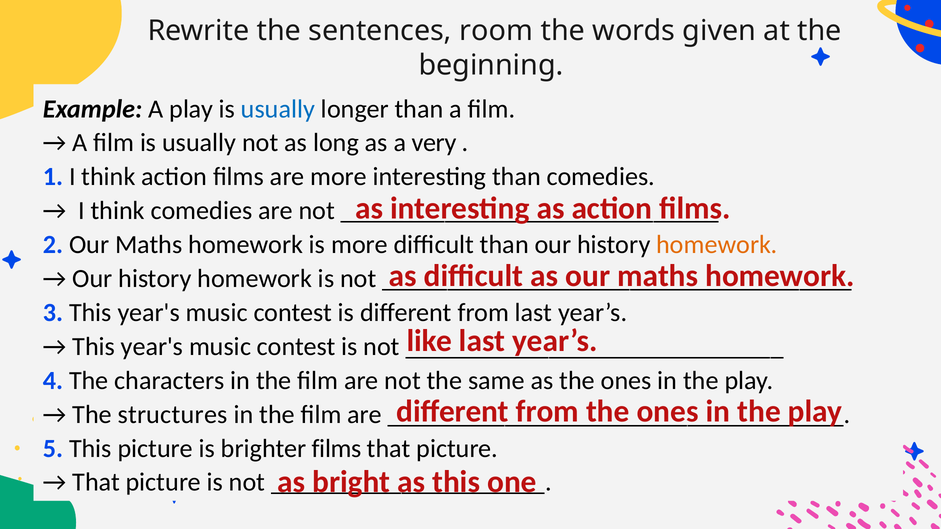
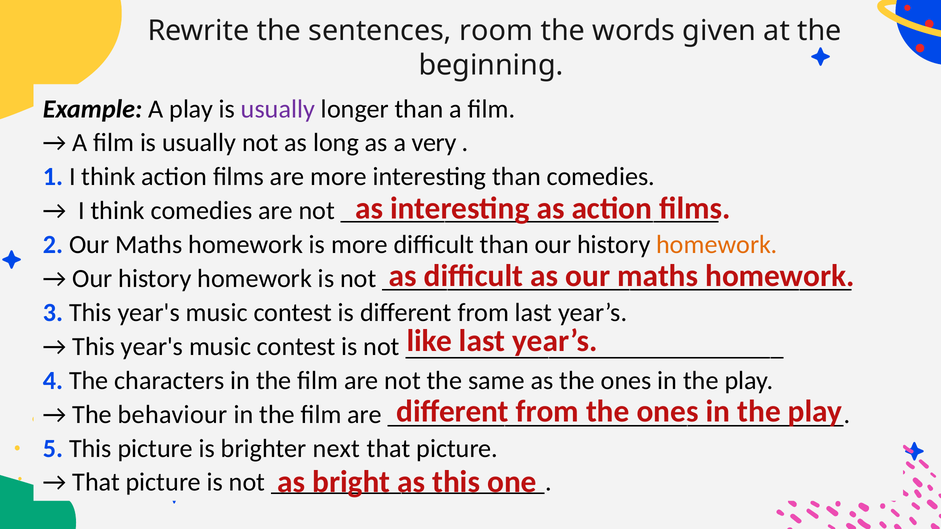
usually colour: blue -> purple (278, 109)
structures: structures -> behaviour (173, 415)
brighter films: films -> next (336, 449)
